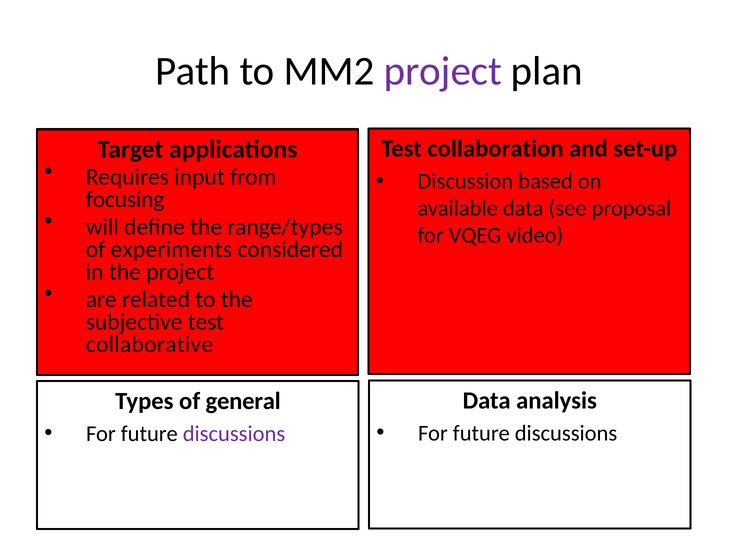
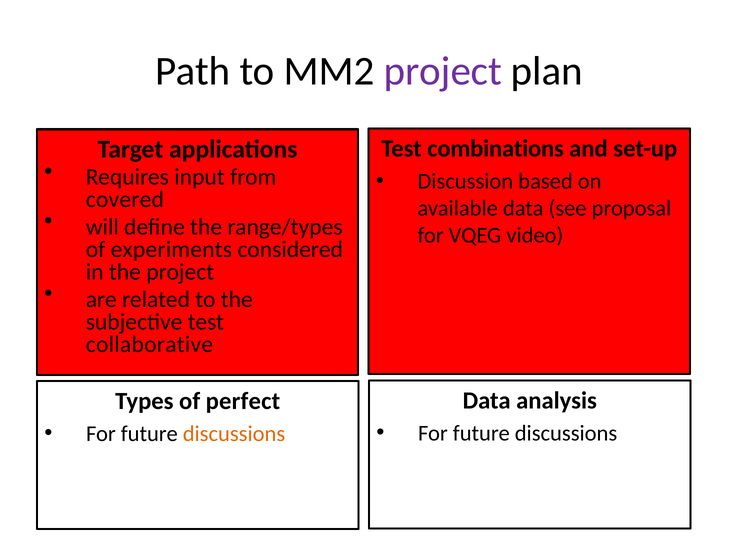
collaboration: collaboration -> combinations (496, 149)
focusing: focusing -> covered (125, 200)
general: general -> perfect (243, 401)
discussions colour: purple -> orange (234, 434)
